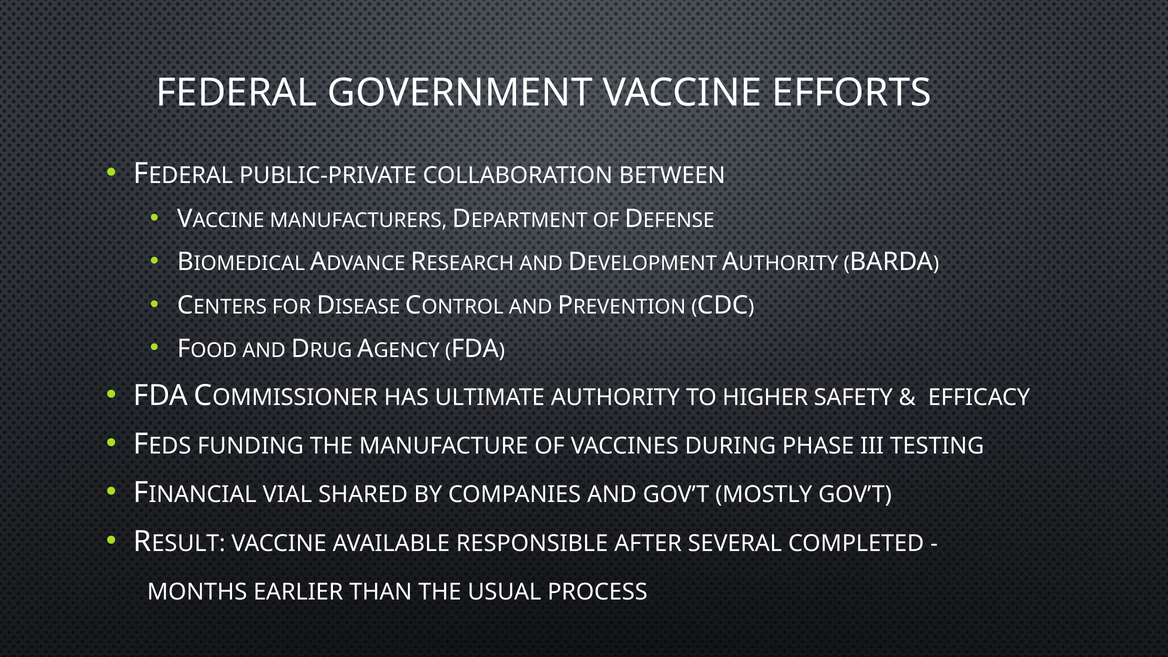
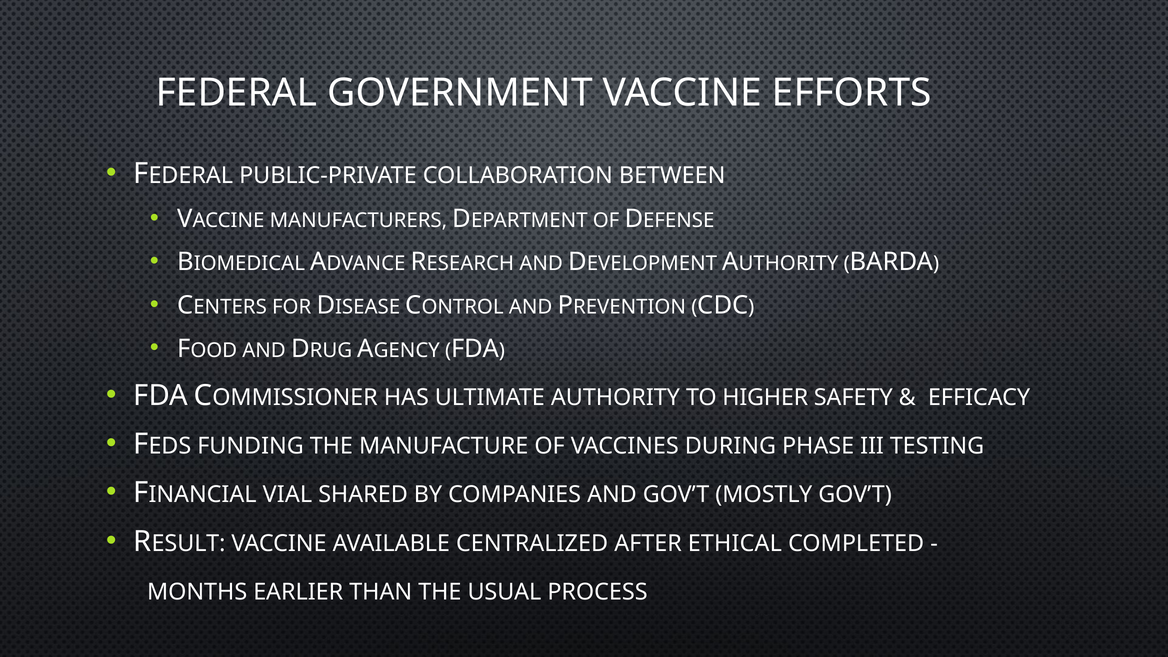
RESPONSIBLE: RESPONSIBLE -> CENTRALIZED (532, 543)
SEVERAL: SEVERAL -> ETHICAL (735, 543)
